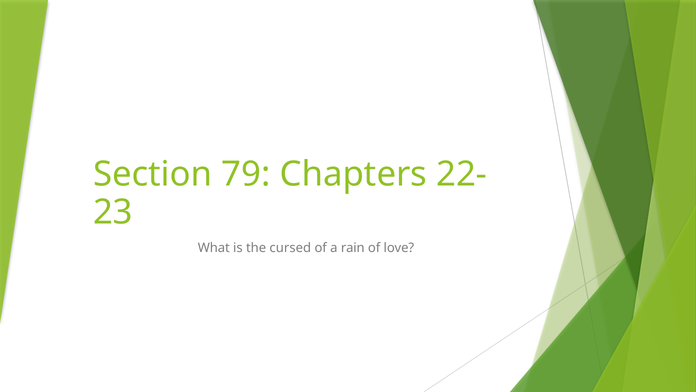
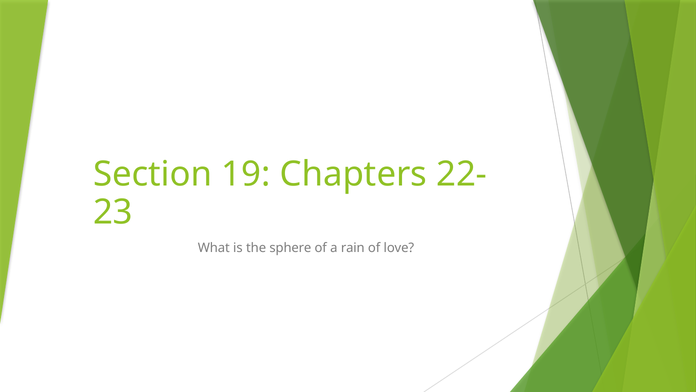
79: 79 -> 19 (246, 174)
cursed: cursed -> sphere (290, 248)
